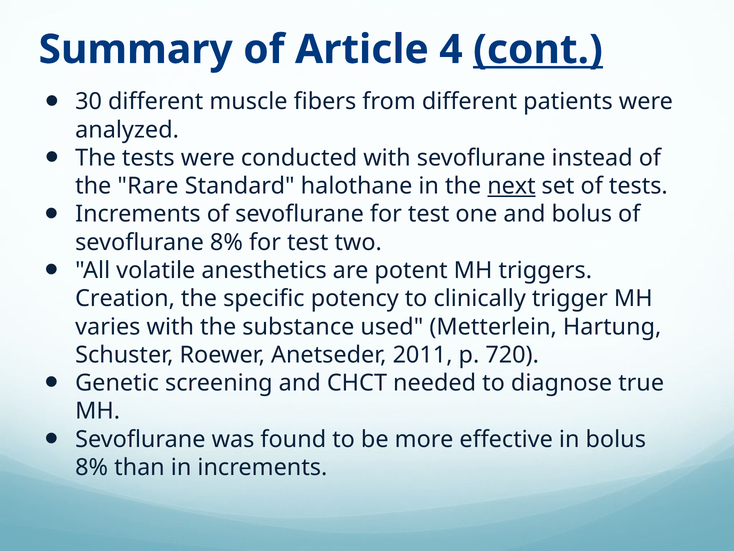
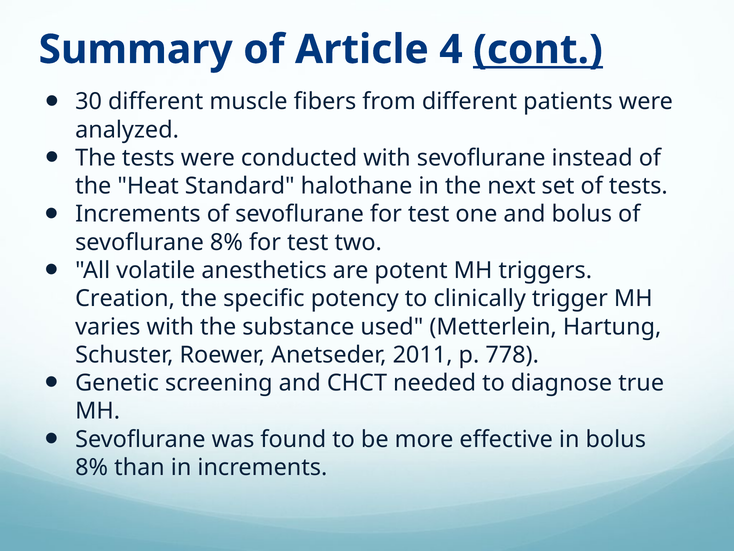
Rare: Rare -> Heat (148, 186)
next underline: present -> none (511, 186)
720: 720 -> 778 (512, 355)
